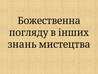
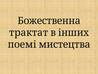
погляду: погляду -> трактат (29, 32)
знань: знань -> поемі (22, 44)
